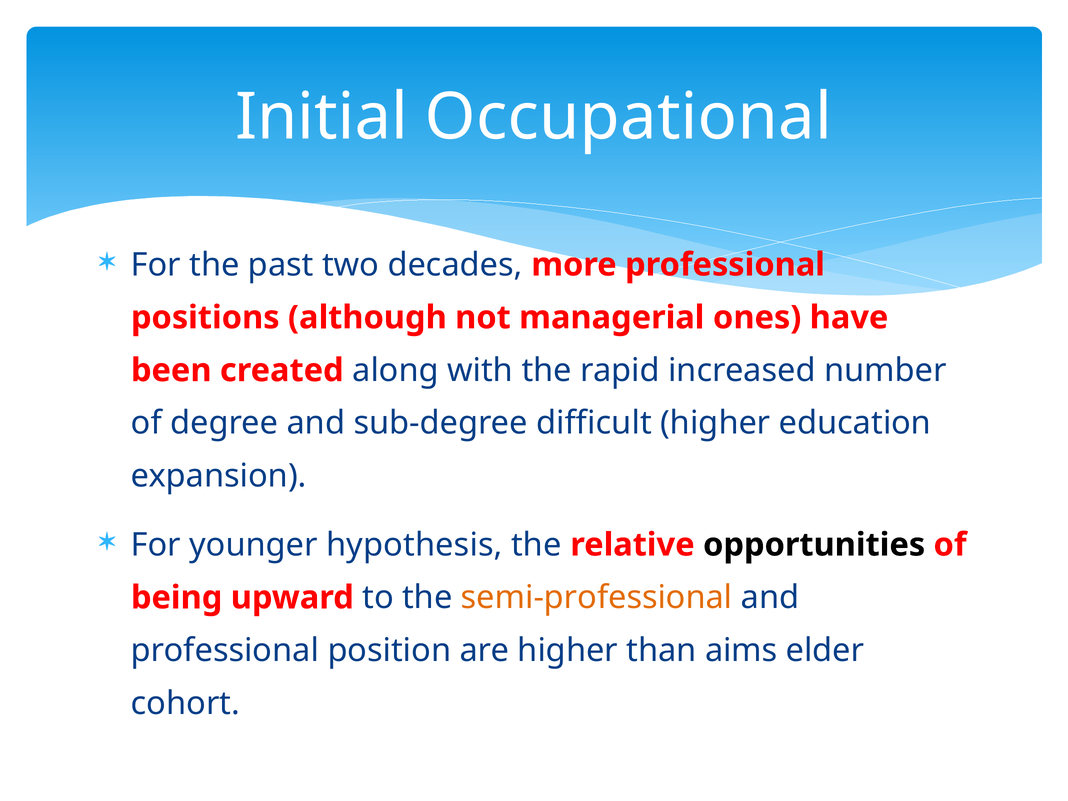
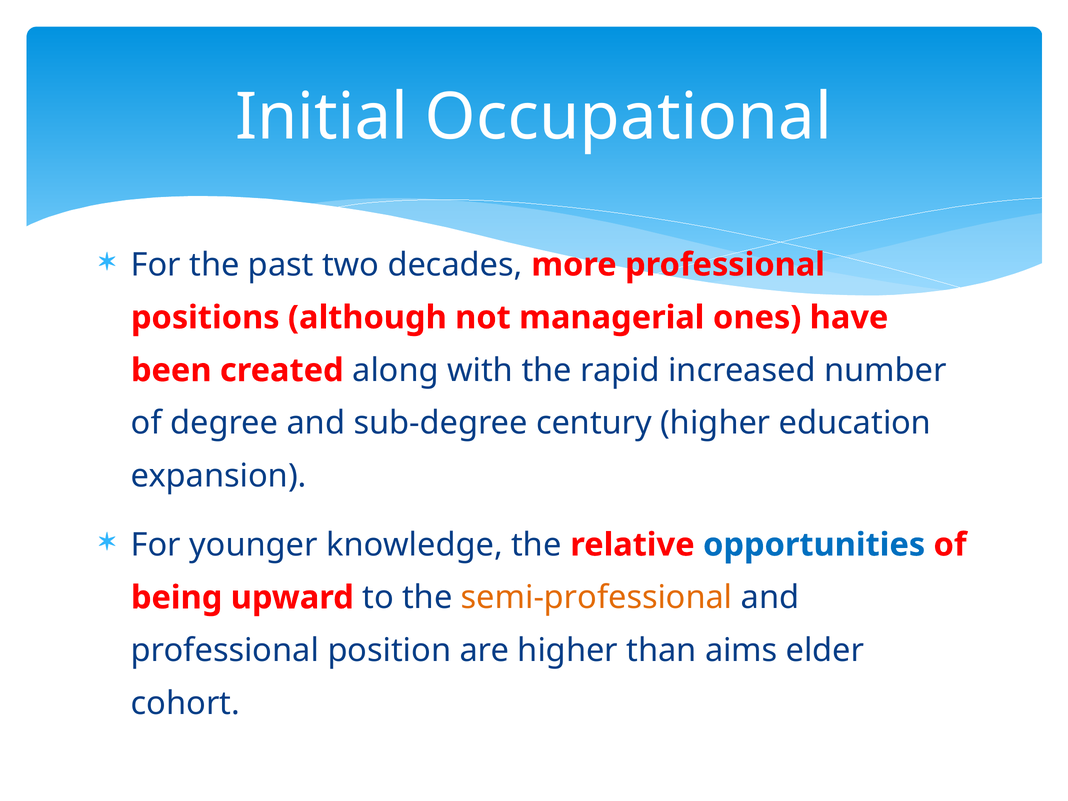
difficult: difficult -> century (594, 423)
hypothesis: hypothesis -> knowledge (415, 545)
opportunities colour: black -> blue (814, 545)
